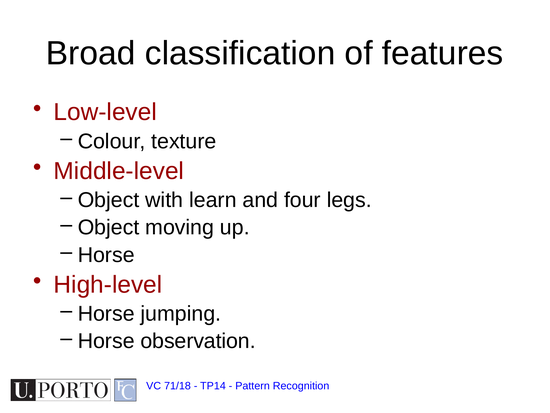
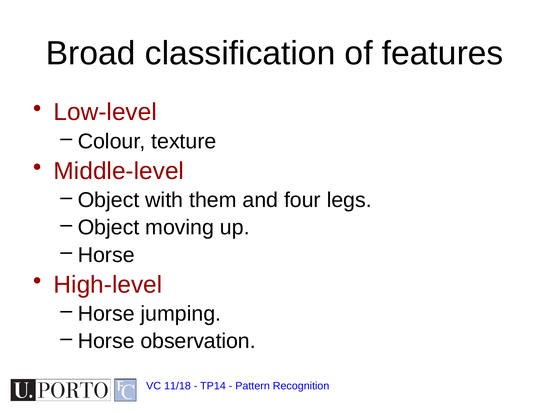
learn: learn -> them (213, 200)
71/18: 71/18 -> 11/18 (177, 386)
